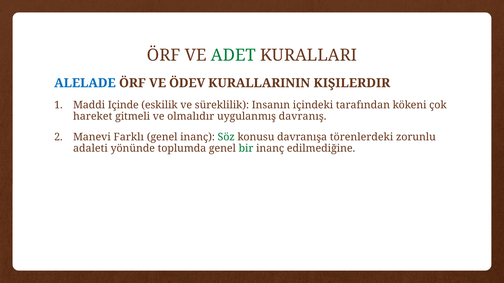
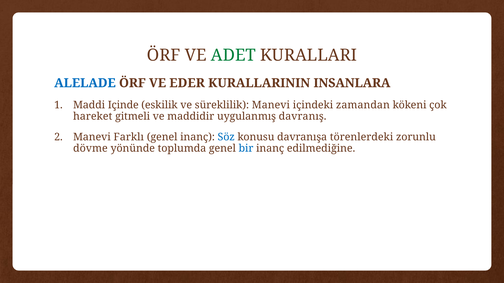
ÖDEV: ÖDEV -> EDER (187, 83)
KIŞILERDIR: KIŞILERDIR -> INSANLARA (352, 83)
süreklilik Insanın: Insanın -> Manevi (271, 105)
tarafından: tarafından -> zamandan (363, 105)
olmalıdır: olmalıdır -> maddidir (191, 116)
Söz colour: green -> blue (226, 137)
adaleti: adaleti -> dövme (90, 149)
bir colour: green -> blue (246, 149)
